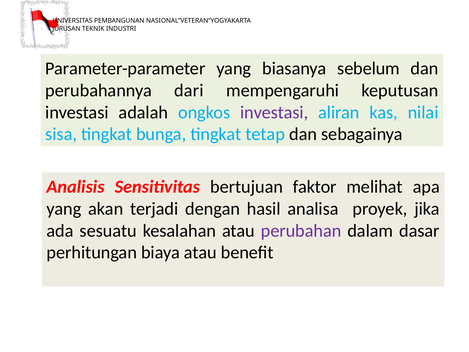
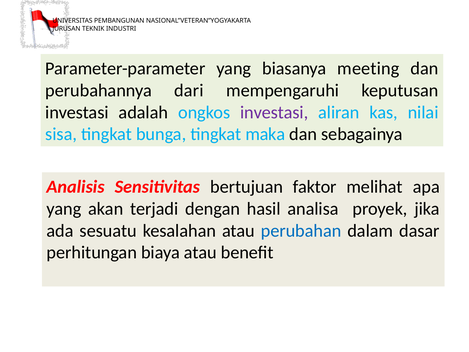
sebelum: sebelum -> meeting (368, 69)
tetap: tetap -> maka (265, 134)
perubahan colour: purple -> blue (301, 230)
